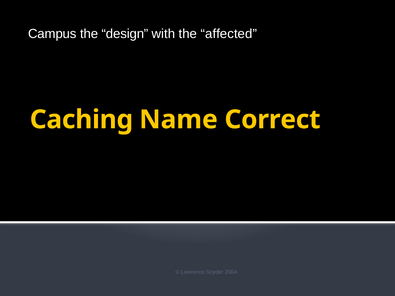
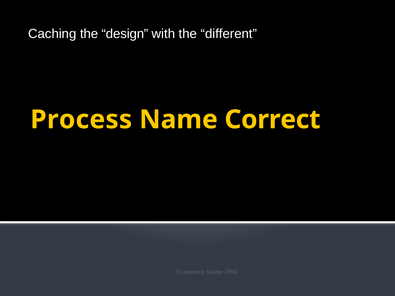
Campus: Campus -> Caching (52, 34)
affected: affected -> different (229, 34)
Caching: Caching -> Process (81, 120)
